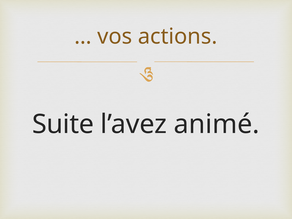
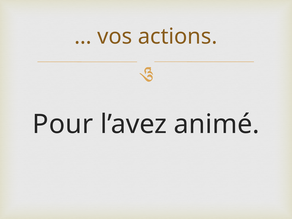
Suite: Suite -> Pour (63, 124)
